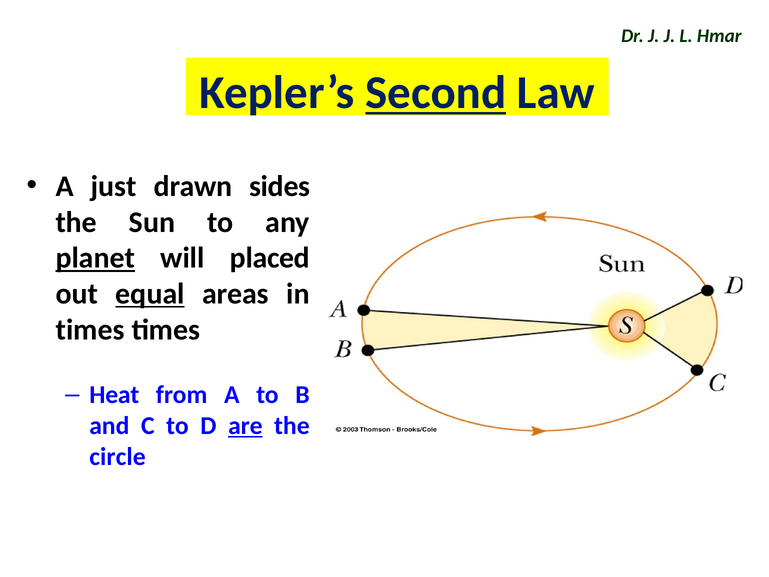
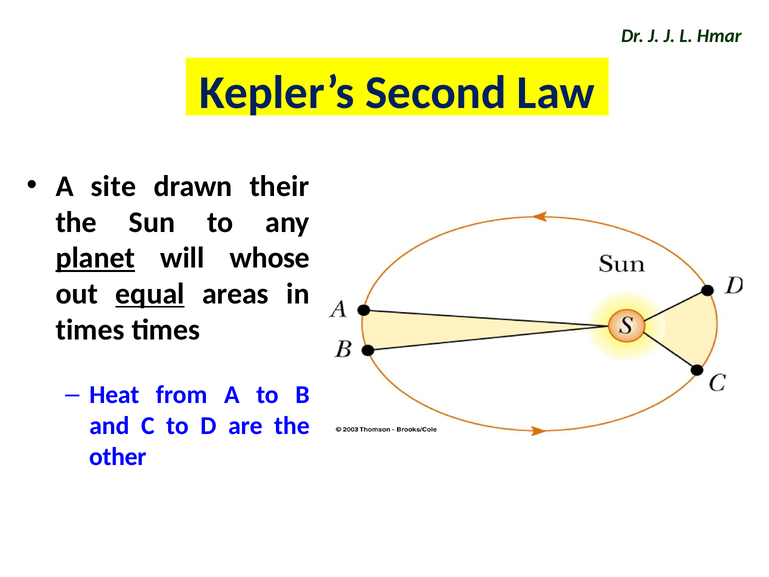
Second underline: present -> none (436, 93)
just: just -> site (113, 186)
sides: sides -> their (279, 186)
placed: placed -> whose (270, 258)
are underline: present -> none (245, 426)
circle: circle -> other (118, 456)
